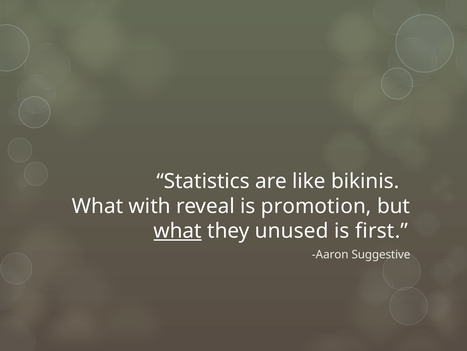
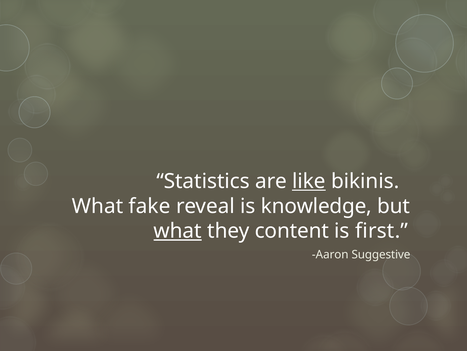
like underline: none -> present (309, 181)
with: with -> fake (150, 206)
promotion: promotion -> knowledge (316, 206)
unused: unused -> content (292, 231)
